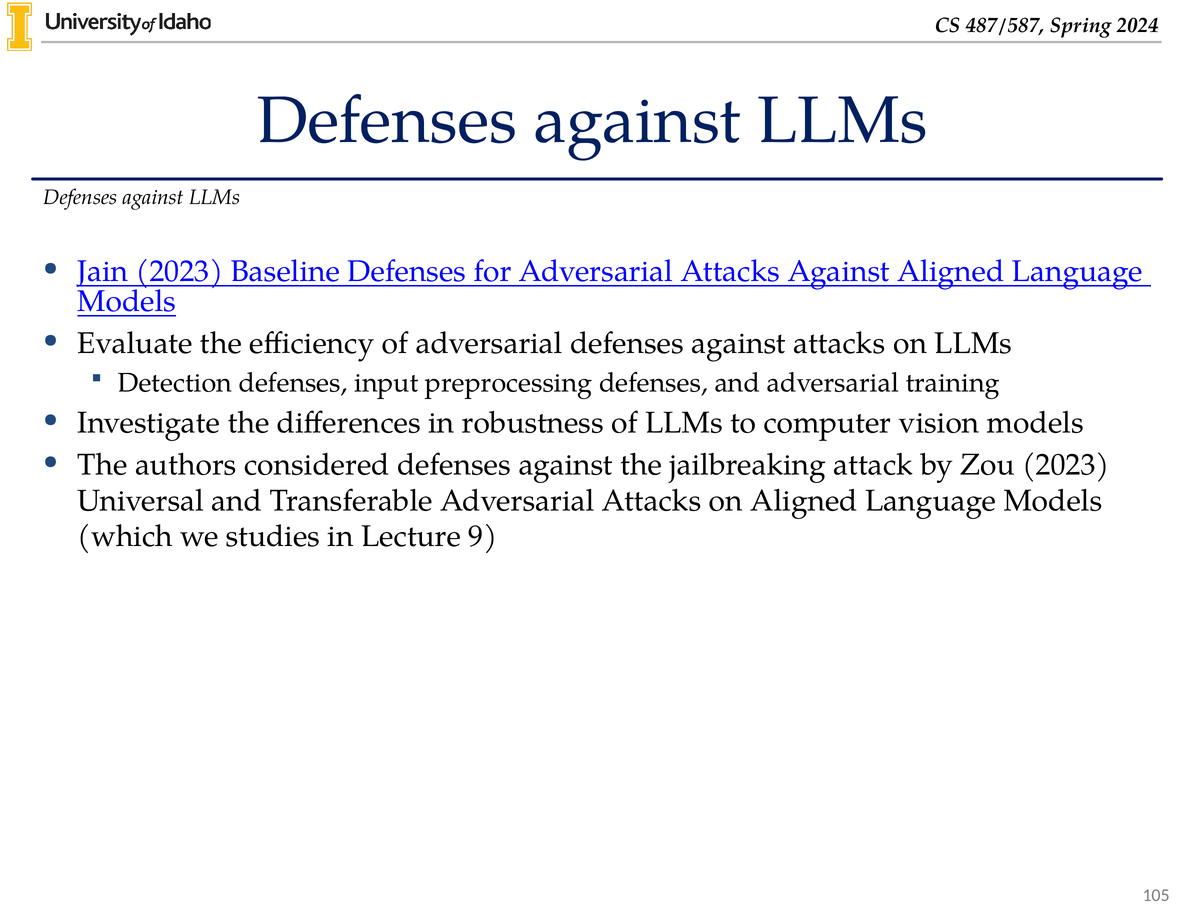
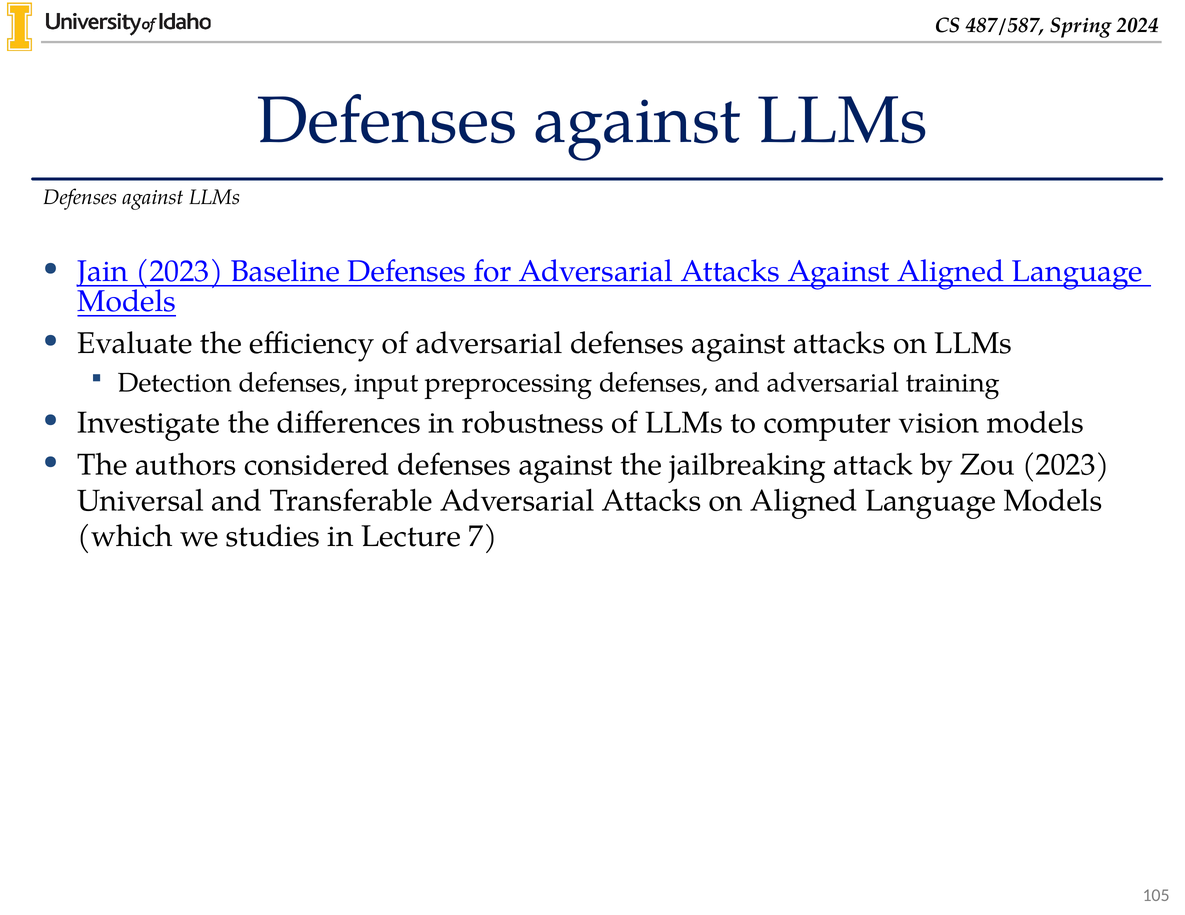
9: 9 -> 7 (483, 537)
